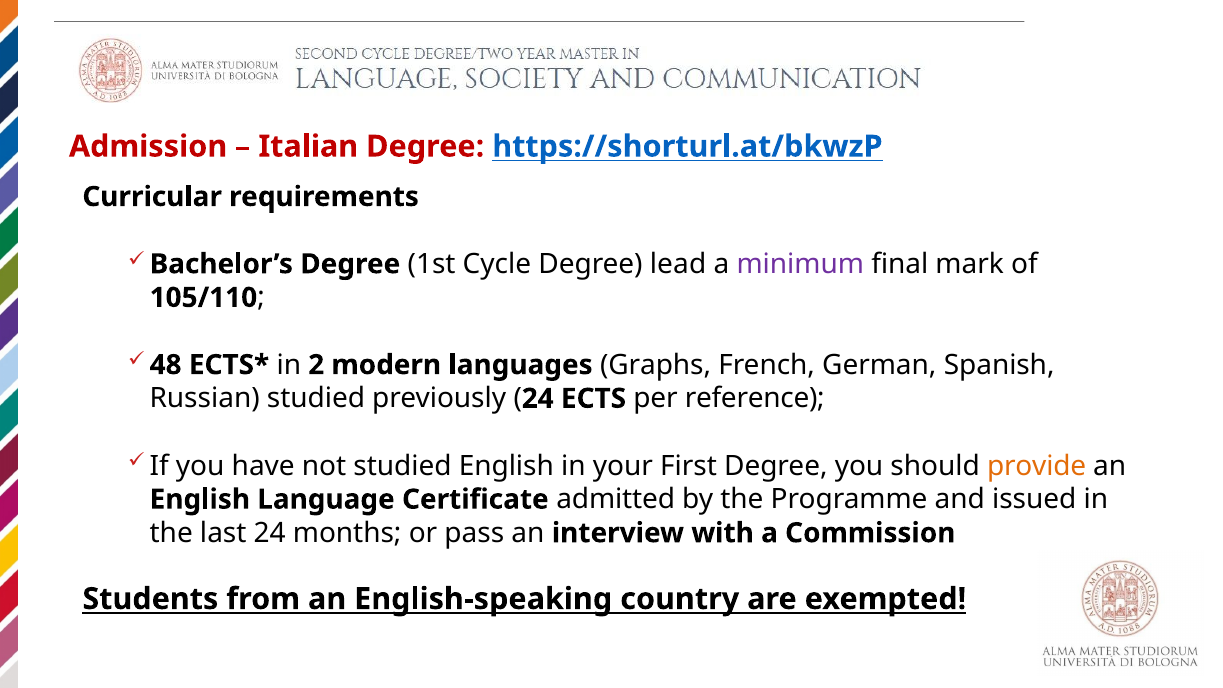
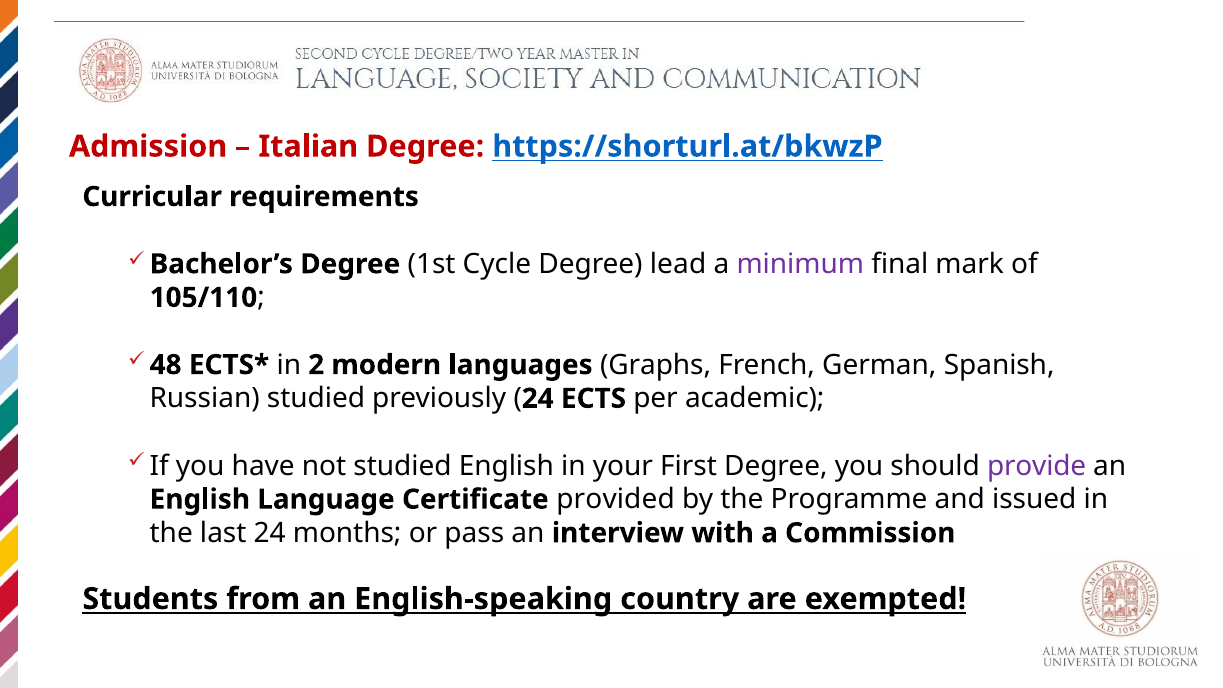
reference: reference -> academic (755, 398)
provide colour: orange -> purple (1037, 466)
admitted: admitted -> provided (616, 499)
